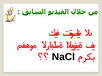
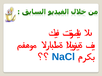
NaCl colour: black -> blue (63, 57)
